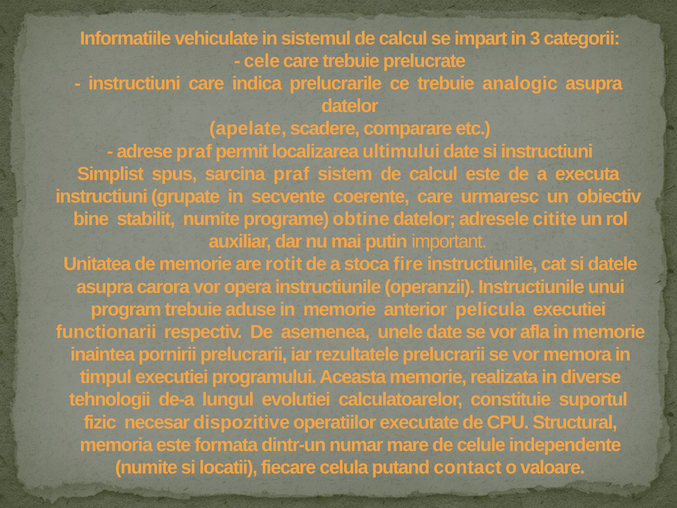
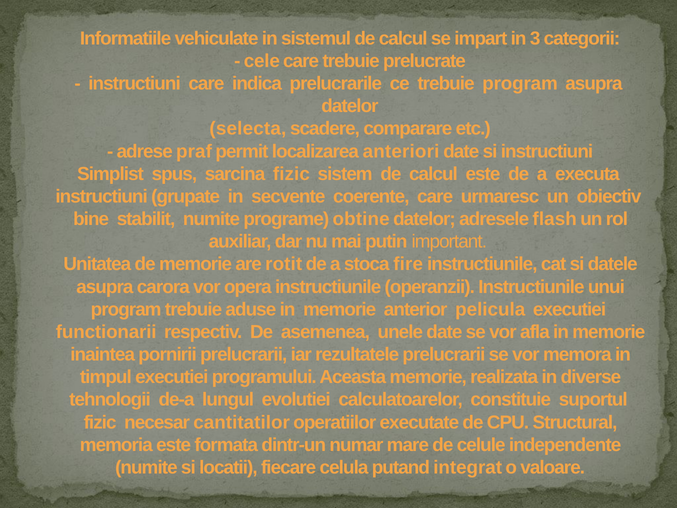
trebuie analogic: analogic -> program (520, 84)
apelate: apelate -> selecta (248, 129)
ultimului: ultimului -> anteriori (401, 151)
sarcina praf: praf -> fizic (291, 174)
citite: citite -> flash (555, 219)
dispozitive: dispozitive -> cantitatilor (242, 422)
contact: contact -> integrat (468, 467)
